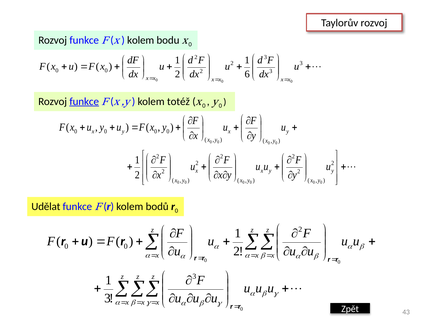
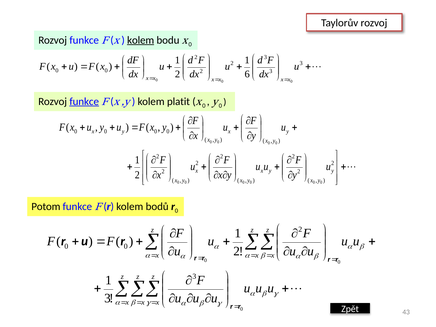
kolem underline: none -> present (141, 40)
totéž: totéž -> platit (178, 101)
Udělat: Udělat -> Potom (46, 206)
